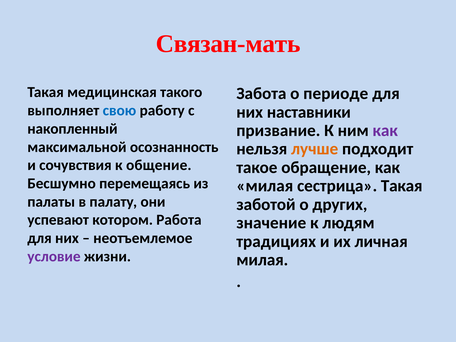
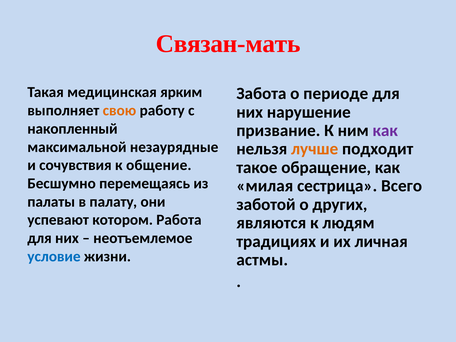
такого: такого -> ярким (181, 92)
свою colour: blue -> orange (119, 111)
наставники: наставники -> нарушение (309, 112)
осознанность: осознанность -> незаурядные (174, 147)
сестрица Такая: Такая -> Всего (402, 186)
значение: значение -> являются (271, 223)
условие colour: purple -> blue (54, 256)
милая: милая -> астмы (262, 260)
